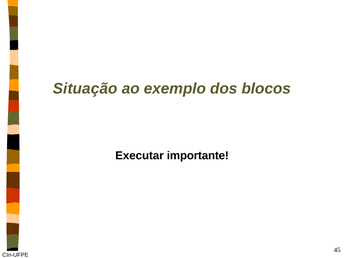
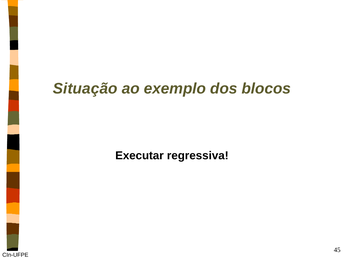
importante: importante -> regressiva (198, 156)
